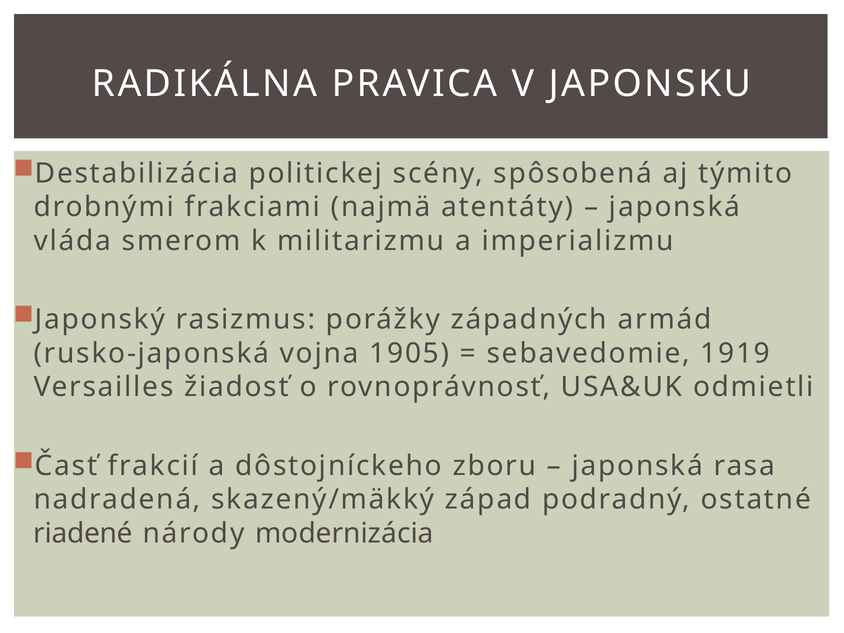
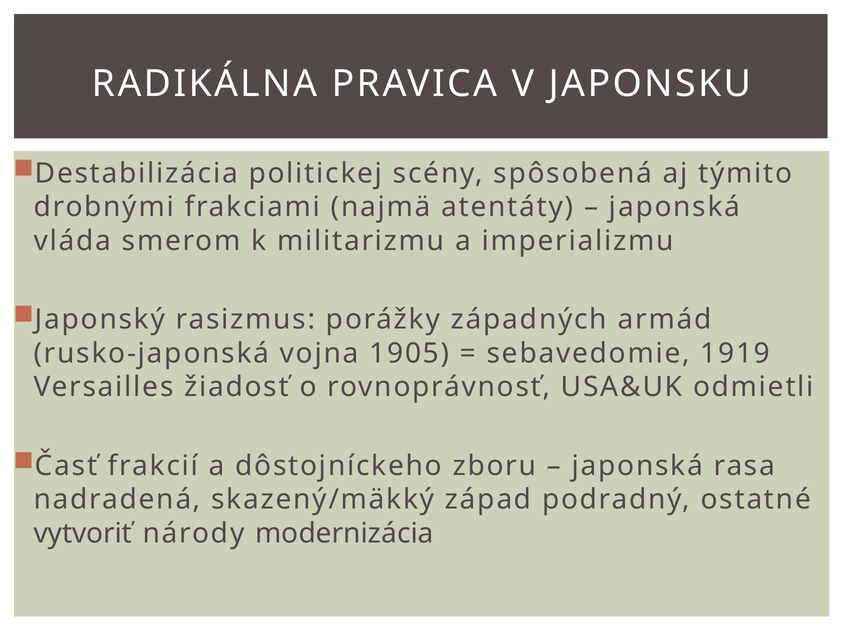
riadené: riadené -> vytvoriť (83, 533)
